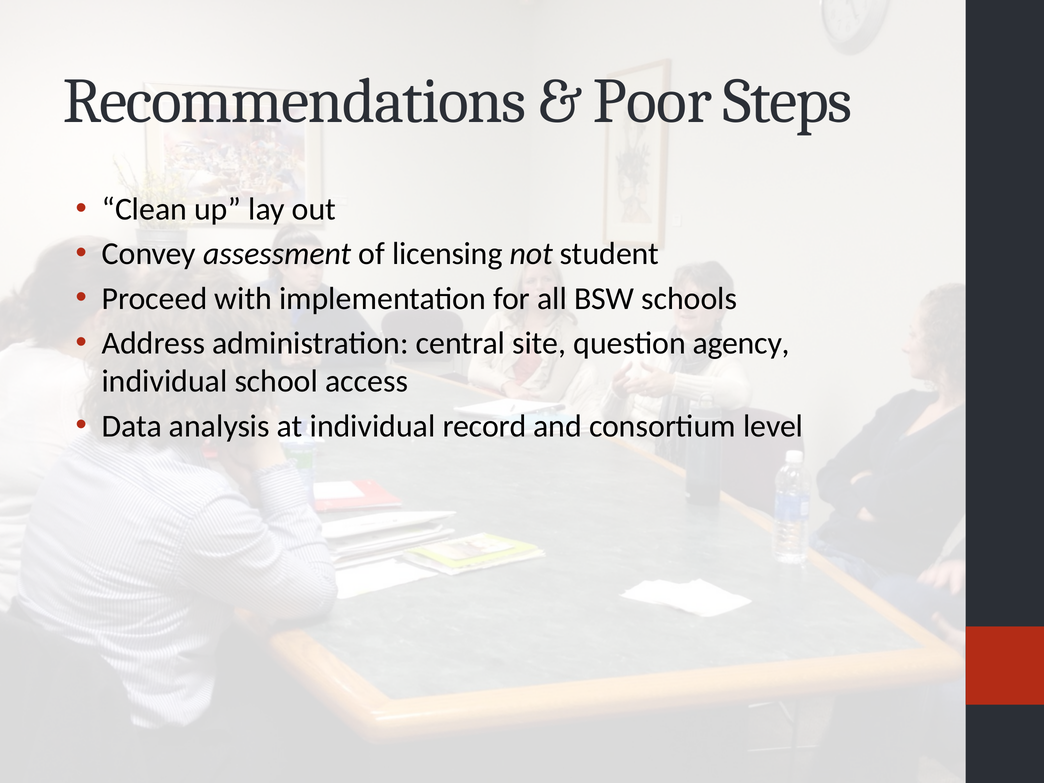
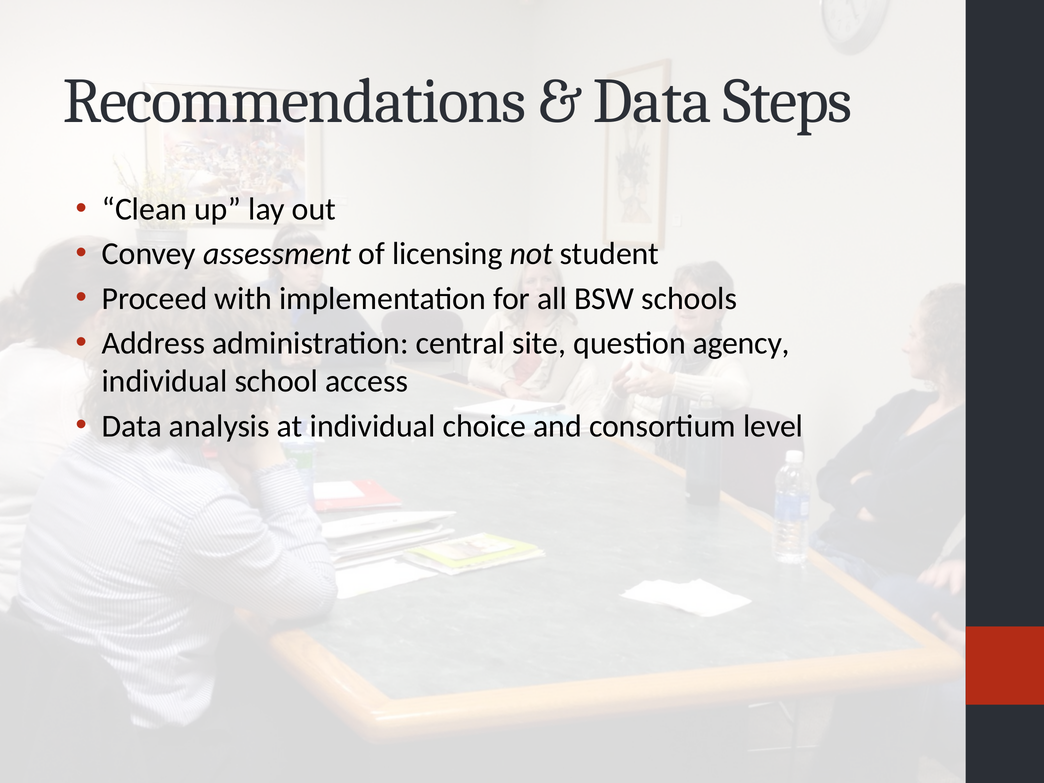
Poor: Poor -> Data (652, 101)
record: record -> choice (484, 426)
